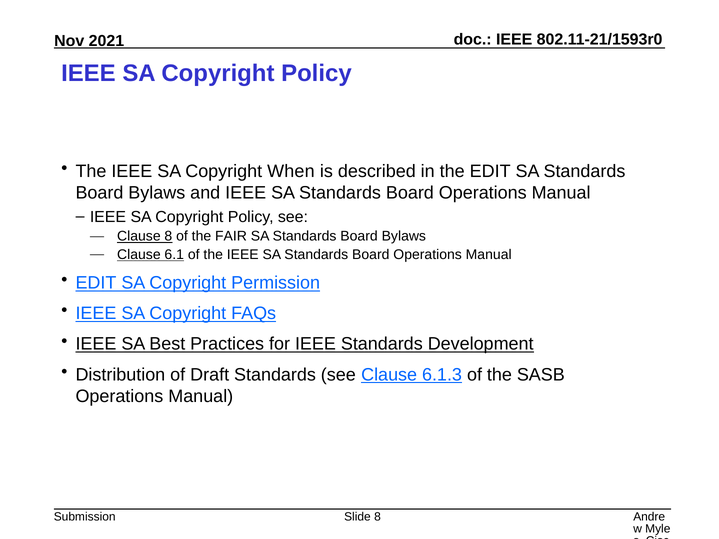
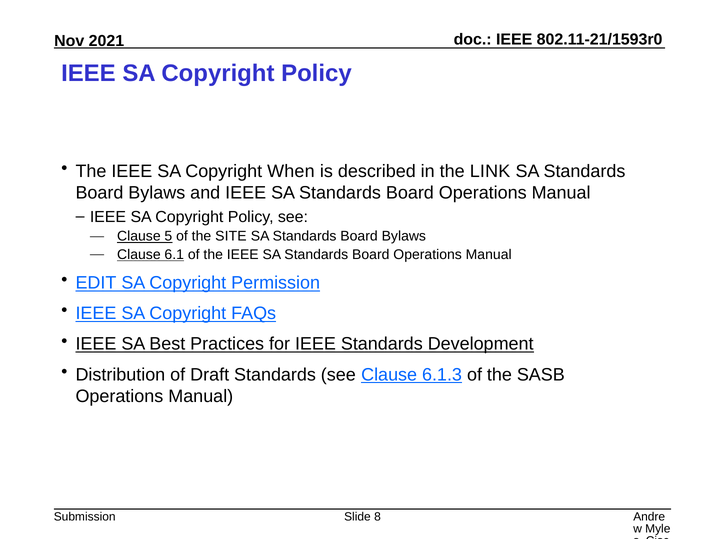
the EDIT: EDIT -> LINK (490, 171)
Clause 8: 8 -> 5 (168, 236)
FAIR: FAIR -> SITE (231, 236)
